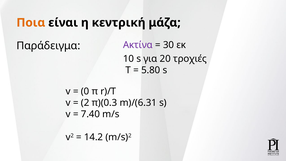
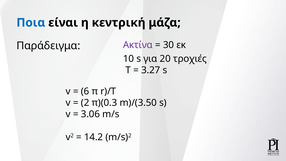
Ποια colour: orange -> blue (31, 23)
5.80: 5.80 -> 3.27 (151, 70)
0: 0 -> 6 (85, 91)
m)/(6.31: m)/(6.31 -> m)/(3.50 (138, 103)
7.40: 7.40 -> 3.06 (90, 114)
